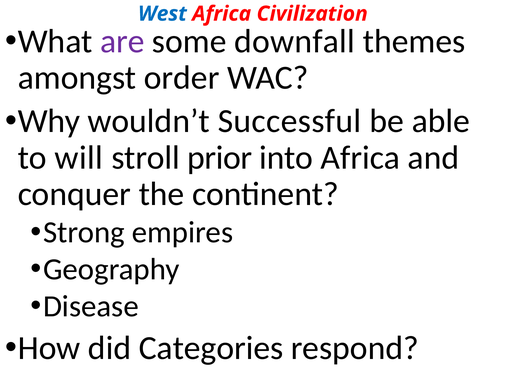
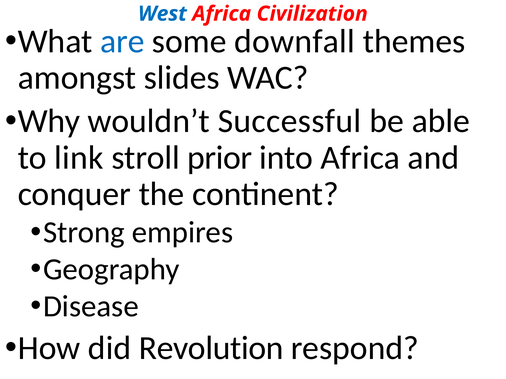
are colour: purple -> blue (122, 41)
order: order -> slides (182, 78)
will: will -> link (79, 158)
Categories: Categories -> Revolution (211, 349)
